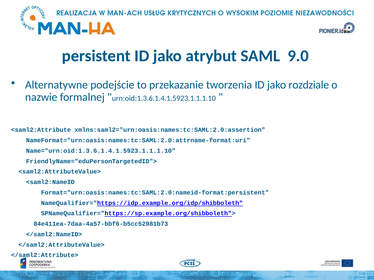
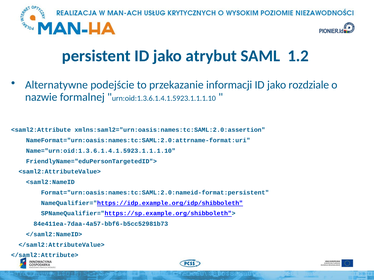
9.0: 9.0 -> 1.2 (298, 56)
tworzenia: tworzenia -> informacji (229, 85)
